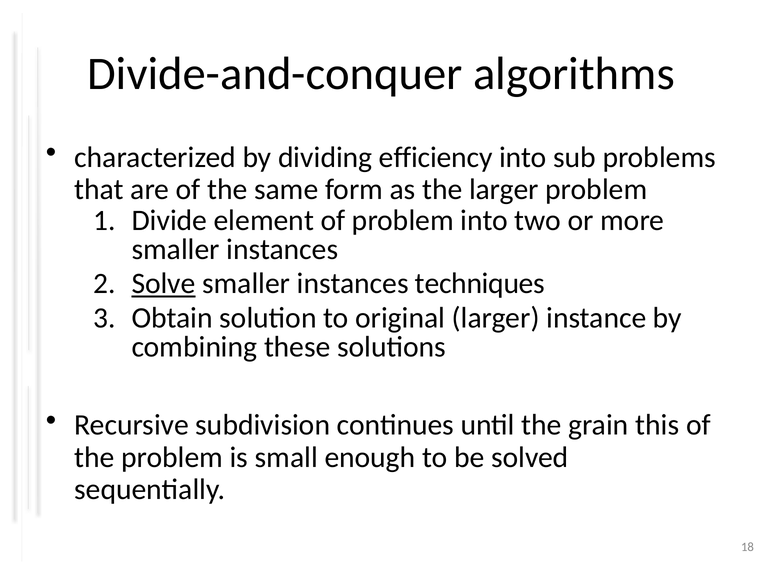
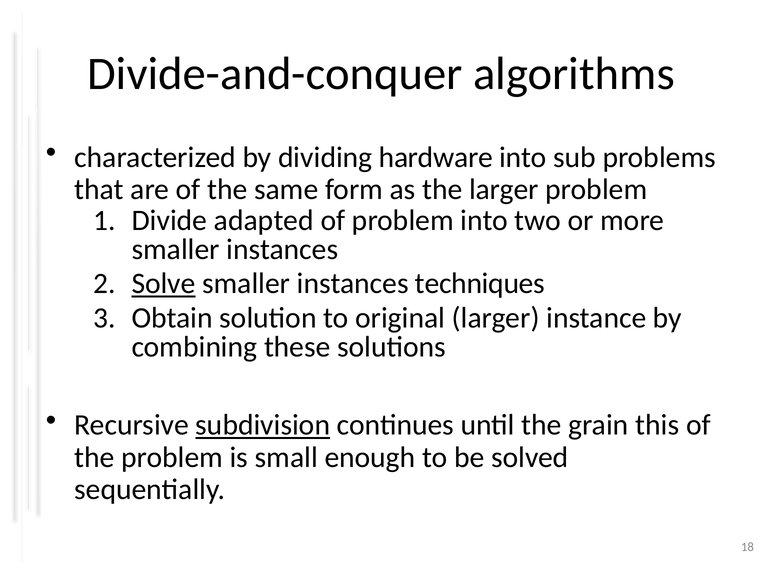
efficiency: efficiency -> hardware (436, 157)
element: element -> adapted (264, 220)
subdivision underline: none -> present (263, 425)
